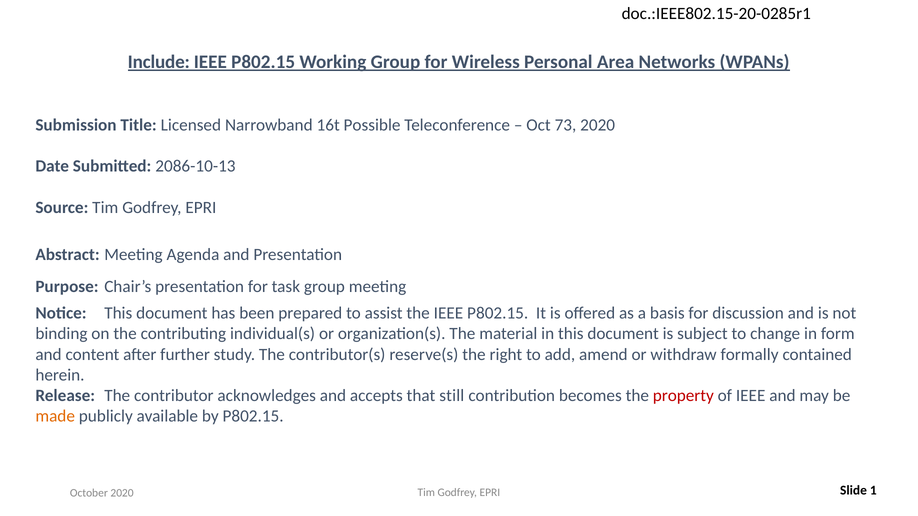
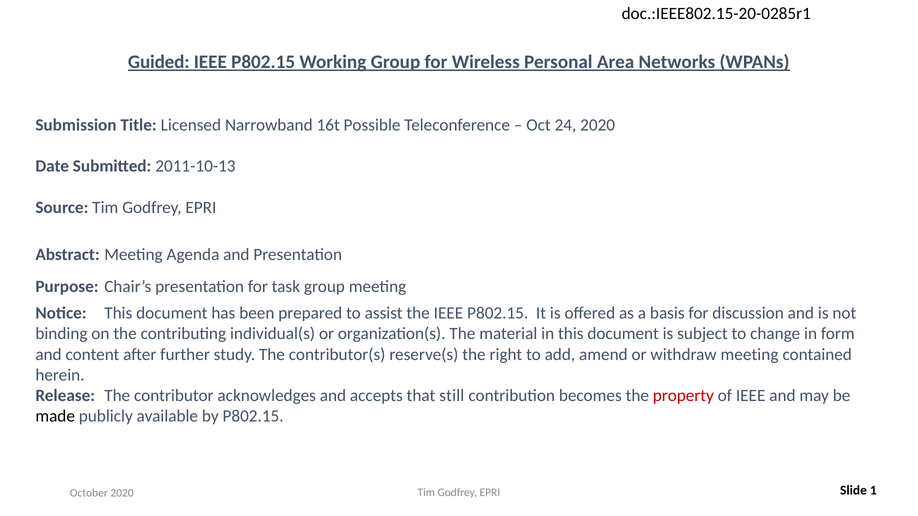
Include: Include -> Guided (159, 62)
73: 73 -> 24 (566, 125)
2086-10-13: 2086-10-13 -> 2011-10-13 (195, 166)
withdraw formally: formally -> meeting (750, 355)
made colour: orange -> black (55, 417)
